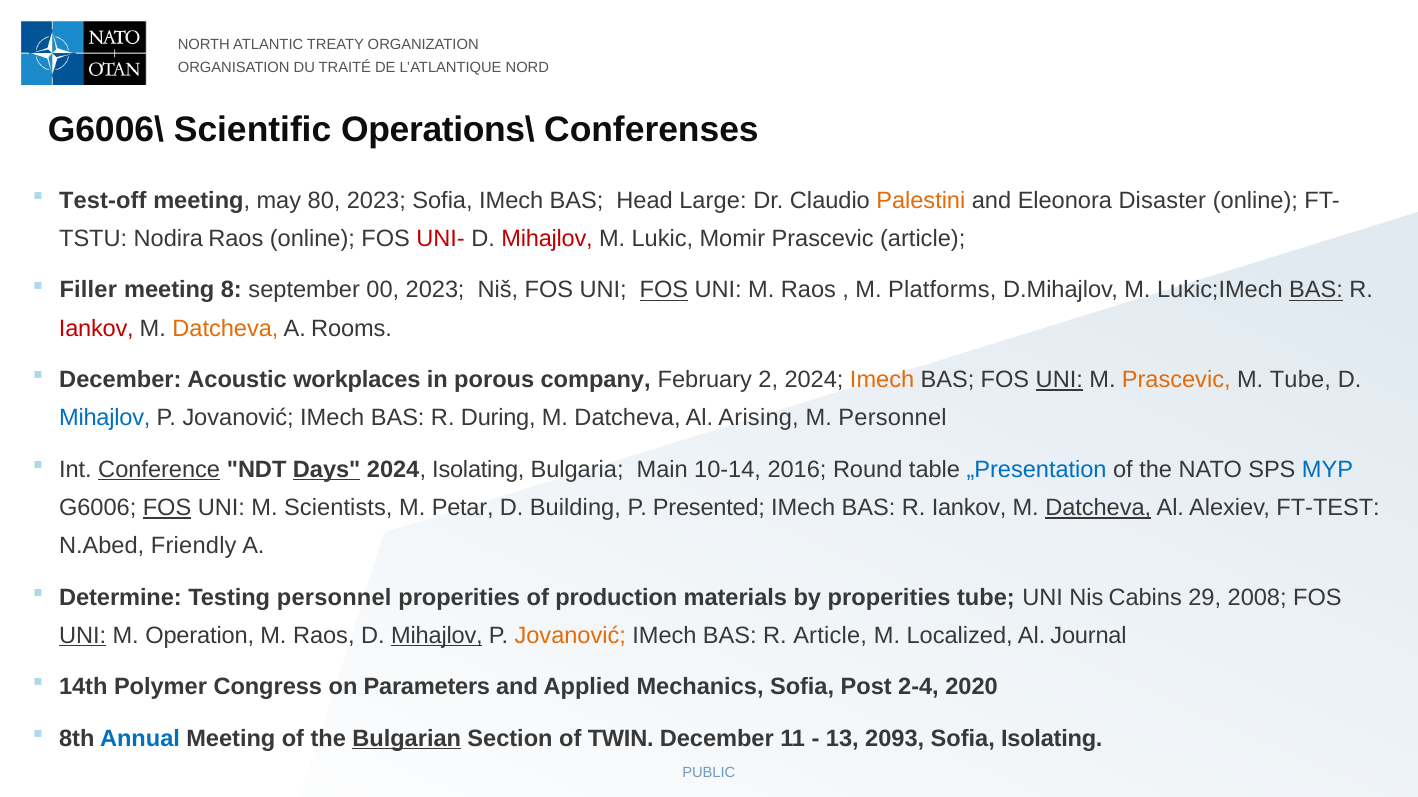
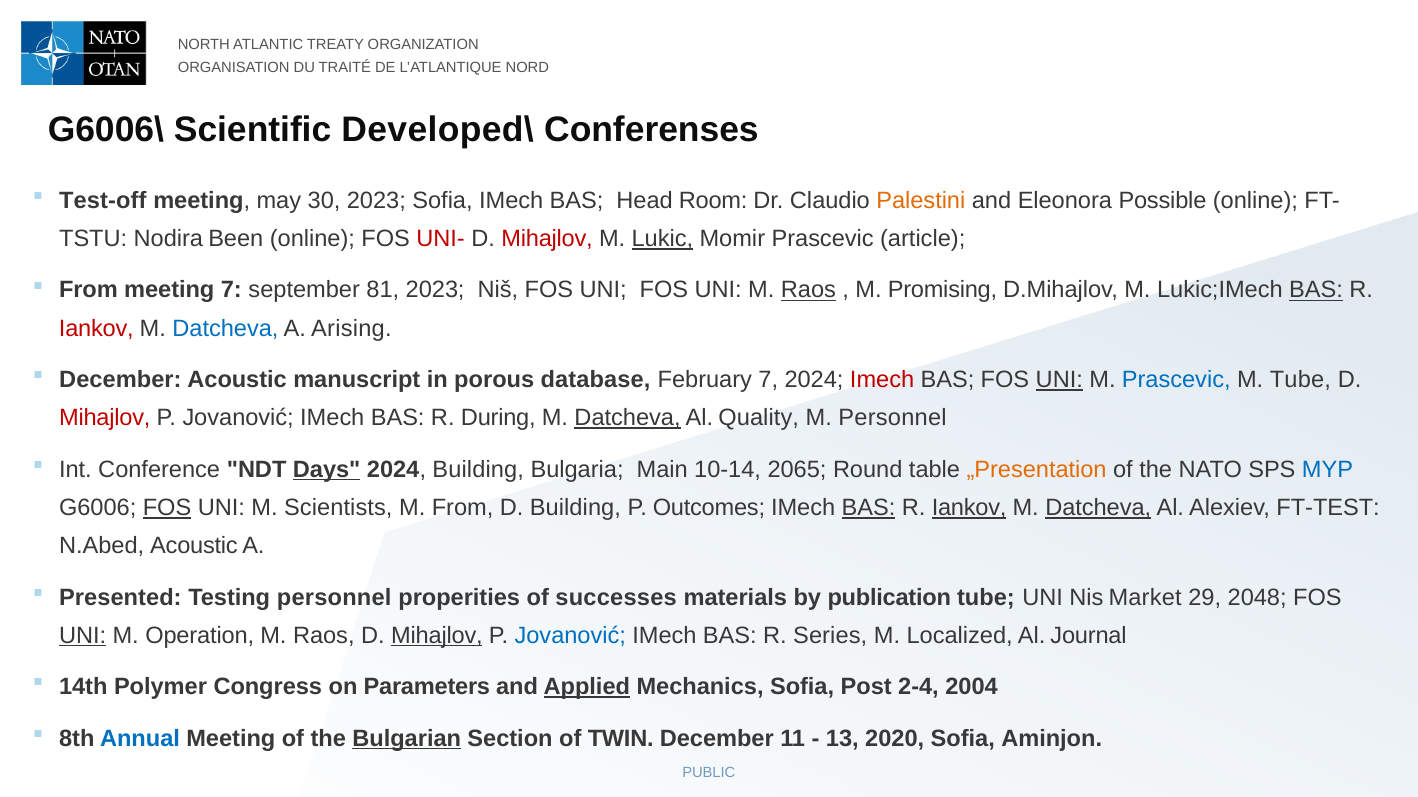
Operations\: Operations\ -> Developed\ (438, 130)
80: 80 -> 30 (324, 201)
Large: Large -> Room (713, 201)
Disaster: Disaster -> Possible (1162, 201)
Nodira Raos: Raos -> Been (236, 239)
Lukic underline: none -> present (662, 239)
Filler: Filler -> From (88, 290)
meeting 8: 8 -> 7 (231, 290)
00: 00 -> 81 (383, 290)
FOS underline: present -> none (664, 290)
Raos underline: none -> present (808, 290)
Platforms: Platforms -> Promising (942, 290)
Datcheva colour: orange -> blue (225, 329)
Rooms: Rooms -> Arising (351, 329)
workplaces: workplaces -> manuscript (357, 380)
company: company -> database (596, 380)
February 2: 2 -> 7 (768, 380)
Imech colour: orange -> red (882, 380)
Prascevic colour: orange -> blue (1176, 380)
Mihajlov colour: blue -> red (105, 418)
Datcheva underline: none -> present (628, 418)
Arising: Arising -> Quality (759, 418)
Conference underline: present -> none (159, 470)
2024 Isolating: Isolating -> Building (478, 470)
2016: 2016 -> 2065 (797, 470)
„Presentation colour: blue -> orange (1037, 470)
M Petar: Petar -> From (463, 508)
Presented: Presented -> Outcomes (709, 508)
BAS underline: none -> present (868, 508)
Iankov underline: none -> present (969, 508)
N.Abed Friendly: Friendly -> Acoustic (194, 546)
Determine: Determine -> Presented (120, 598)
production: production -> successes (616, 598)
by properities: properities -> publication (889, 598)
Cabins: Cabins -> Market (1145, 598)
2008: 2008 -> 2048 (1257, 598)
Jovanović colour: orange -> blue (570, 636)
R Article: Article -> Series (830, 636)
Applied underline: none -> present (587, 687)
2020: 2020 -> 2004 (972, 687)
2093: 2093 -> 2020 (895, 739)
Sofia Isolating: Isolating -> Aminjon (1052, 739)
